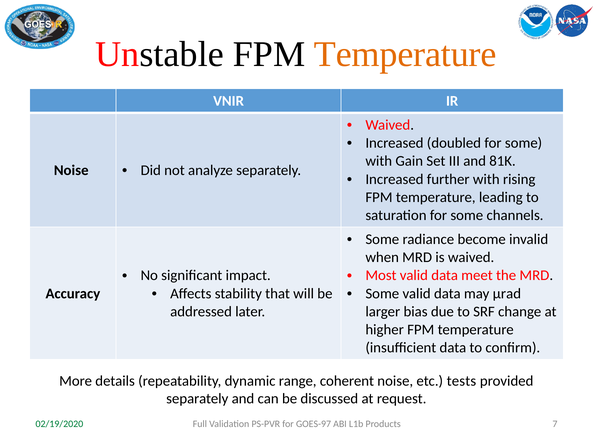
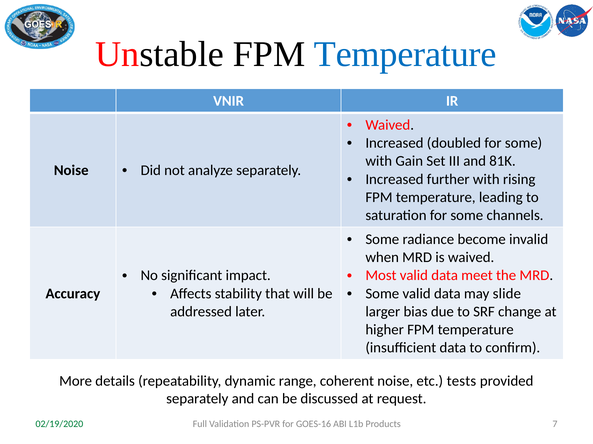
Temperature colour: orange -> blue (405, 54)
μrad: μrad -> slide (507, 294)
GOES-97: GOES-97 -> GOES-16 (314, 425)
